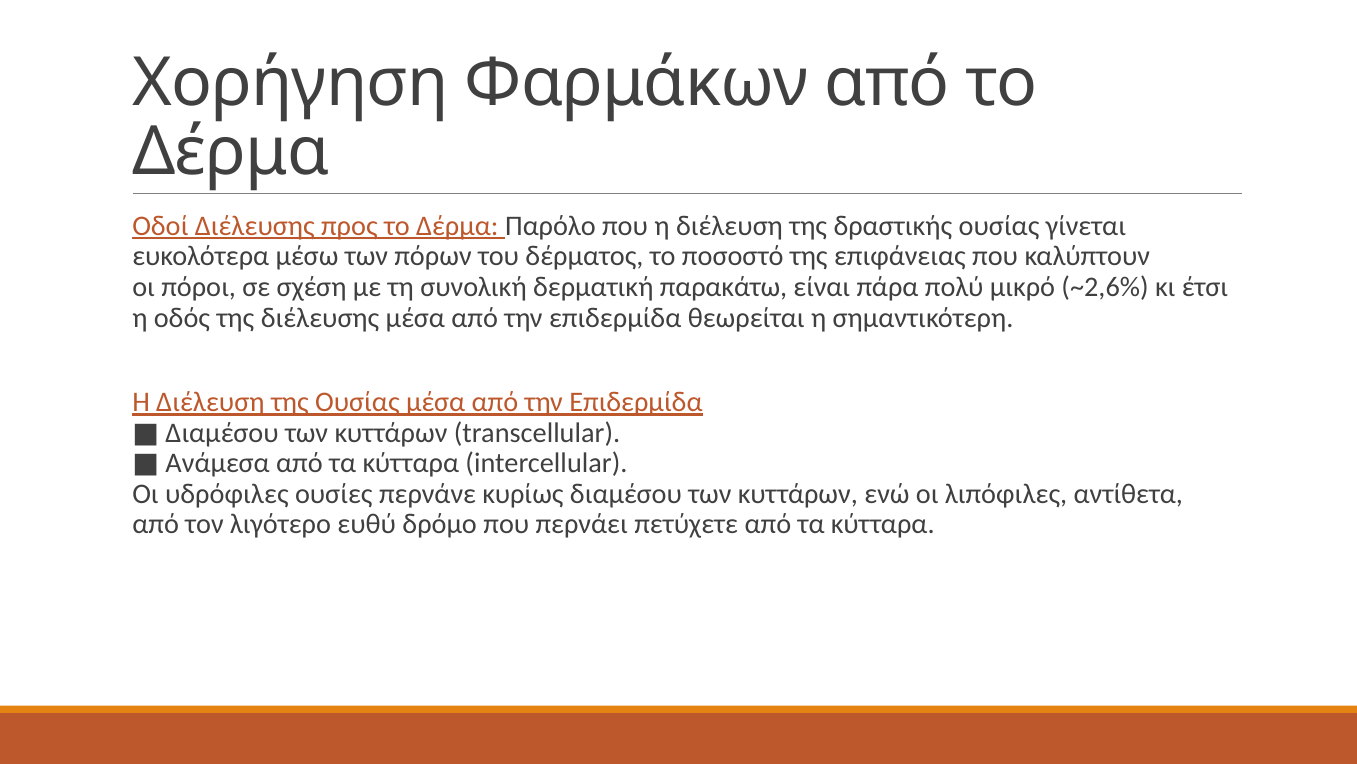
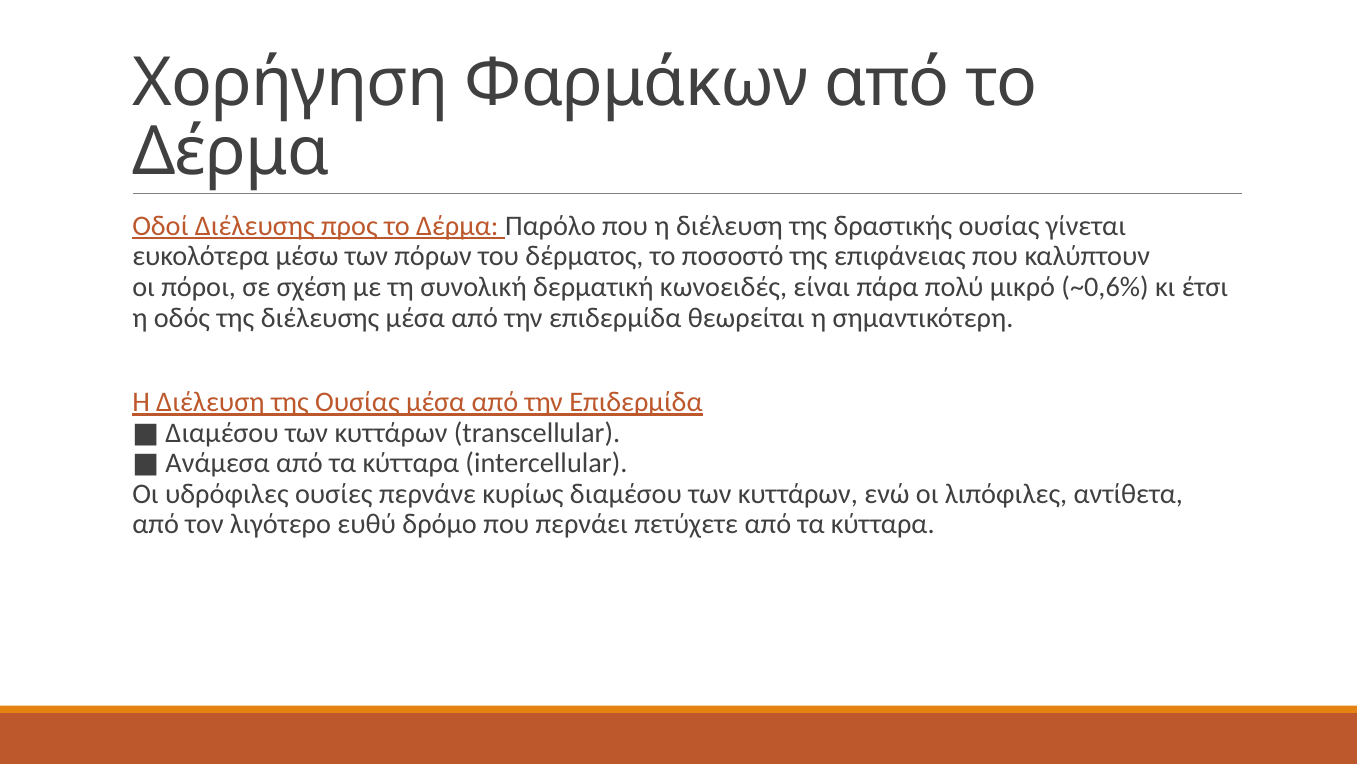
παρακάτω: παρακάτω -> κωνοειδές (724, 287)
~2,6%: ~2,6% -> ~0,6% (1105, 287)
